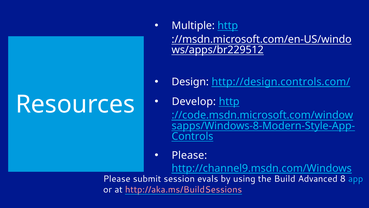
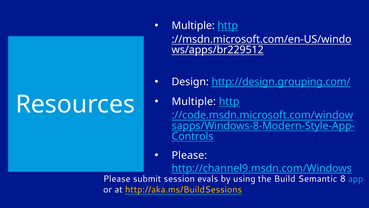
http://design.controls.com/: http://design.controls.com/ -> http://design.grouping.com/ (281, 82)
Develop: Develop -> Multiple (194, 101)
Advanced: Advanced -> Semantic (318, 178)
http://aka.ms/BuildSessions colour: pink -> yellow (184, 189)
